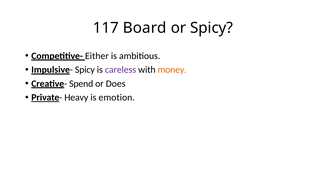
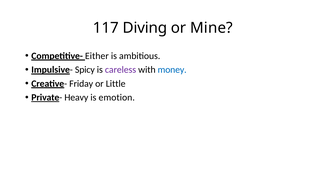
Board: Board -> Diving (145, 28)
or Spicy: Spicy -> Mine (211, 28)
money colour: orange -> blue (172, 70)
Spend: Spend -> Friday (81, 83)
Does: Does -> Little (116, 83)
